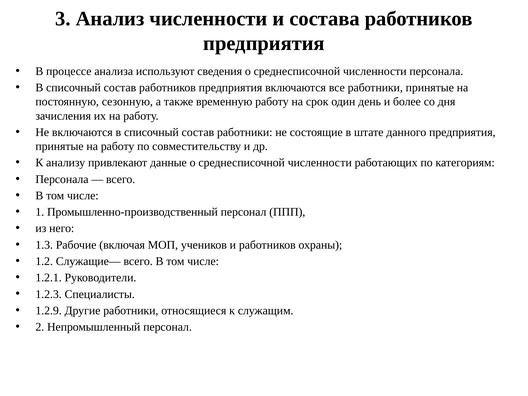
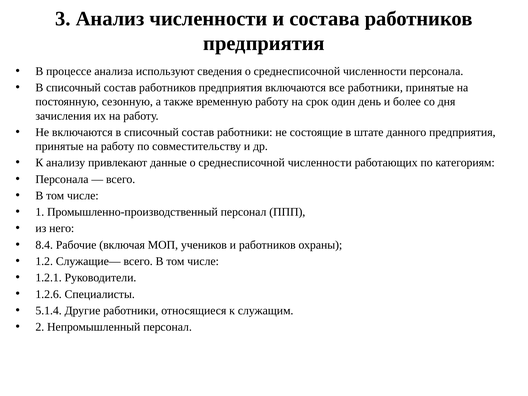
1.3: 1.3 -> 8.4 (44, 245)
1.2.3: 1.2.3 -> 1.2.6 (49, 294)
1.2.9: 1.2.9 -> 5.1.4 (49, 311)
